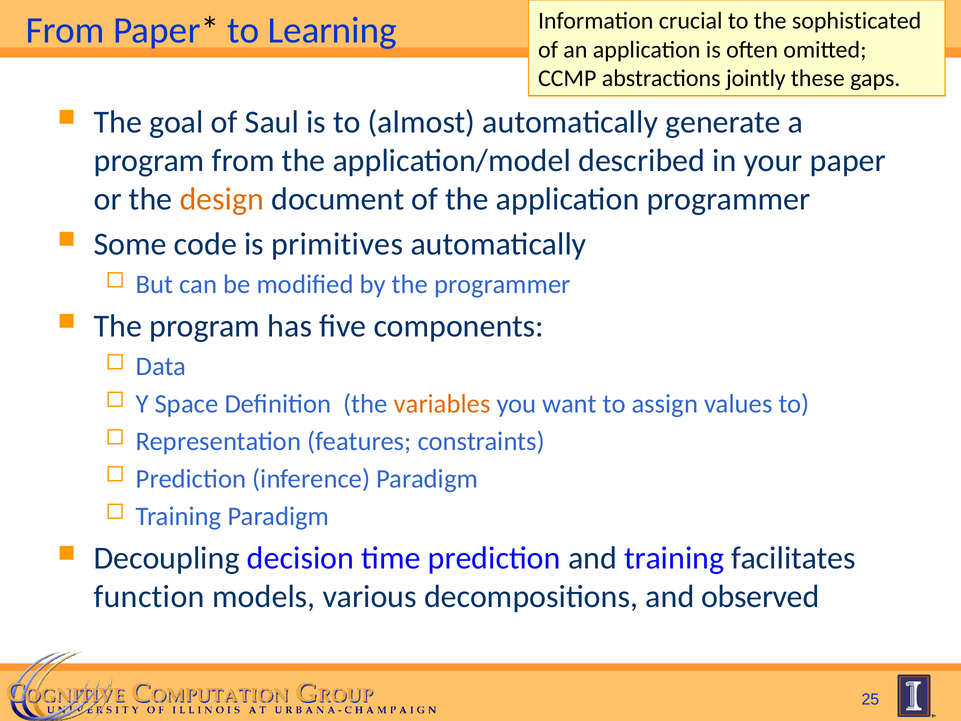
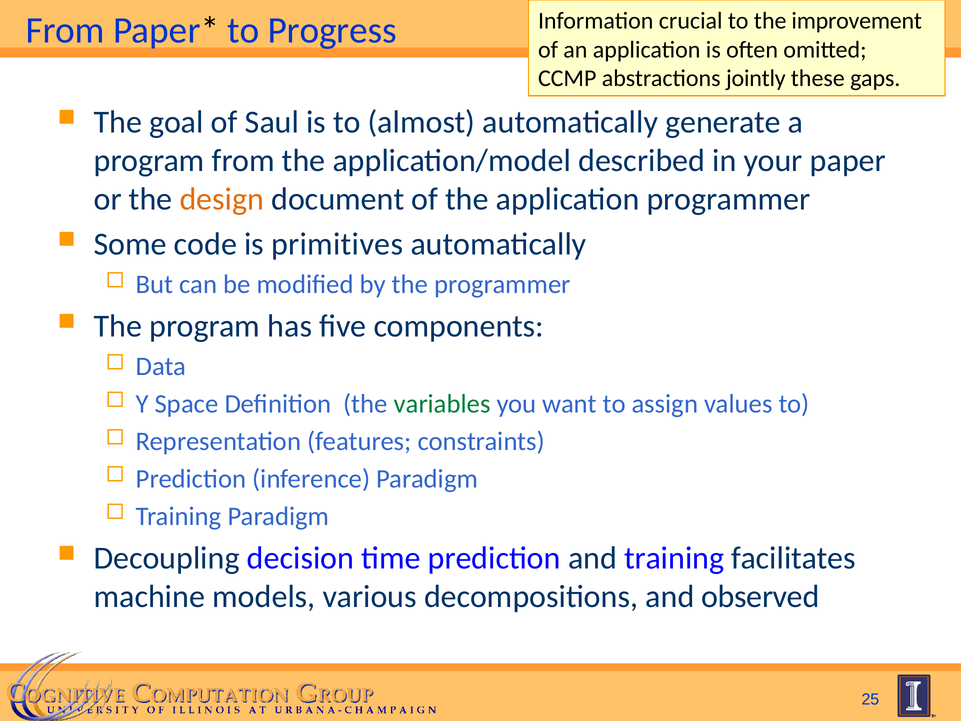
sophisticated: sophisticated -> improvement (857, 21)
Learning: Learning -> Progress (332, 31)
variables colour: orange -> green (442, 404)
function: function -> machine (149, 596)
